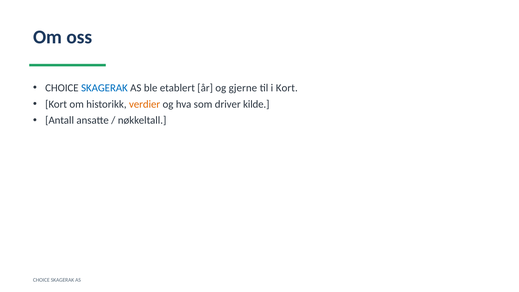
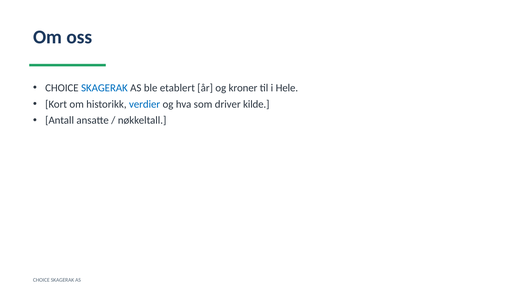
gjerne: gjerne -> kroner (243, 88)
i Kort: Kort -> Hele (287, 88)
verdier colour: orange -> blue (145, 104)
